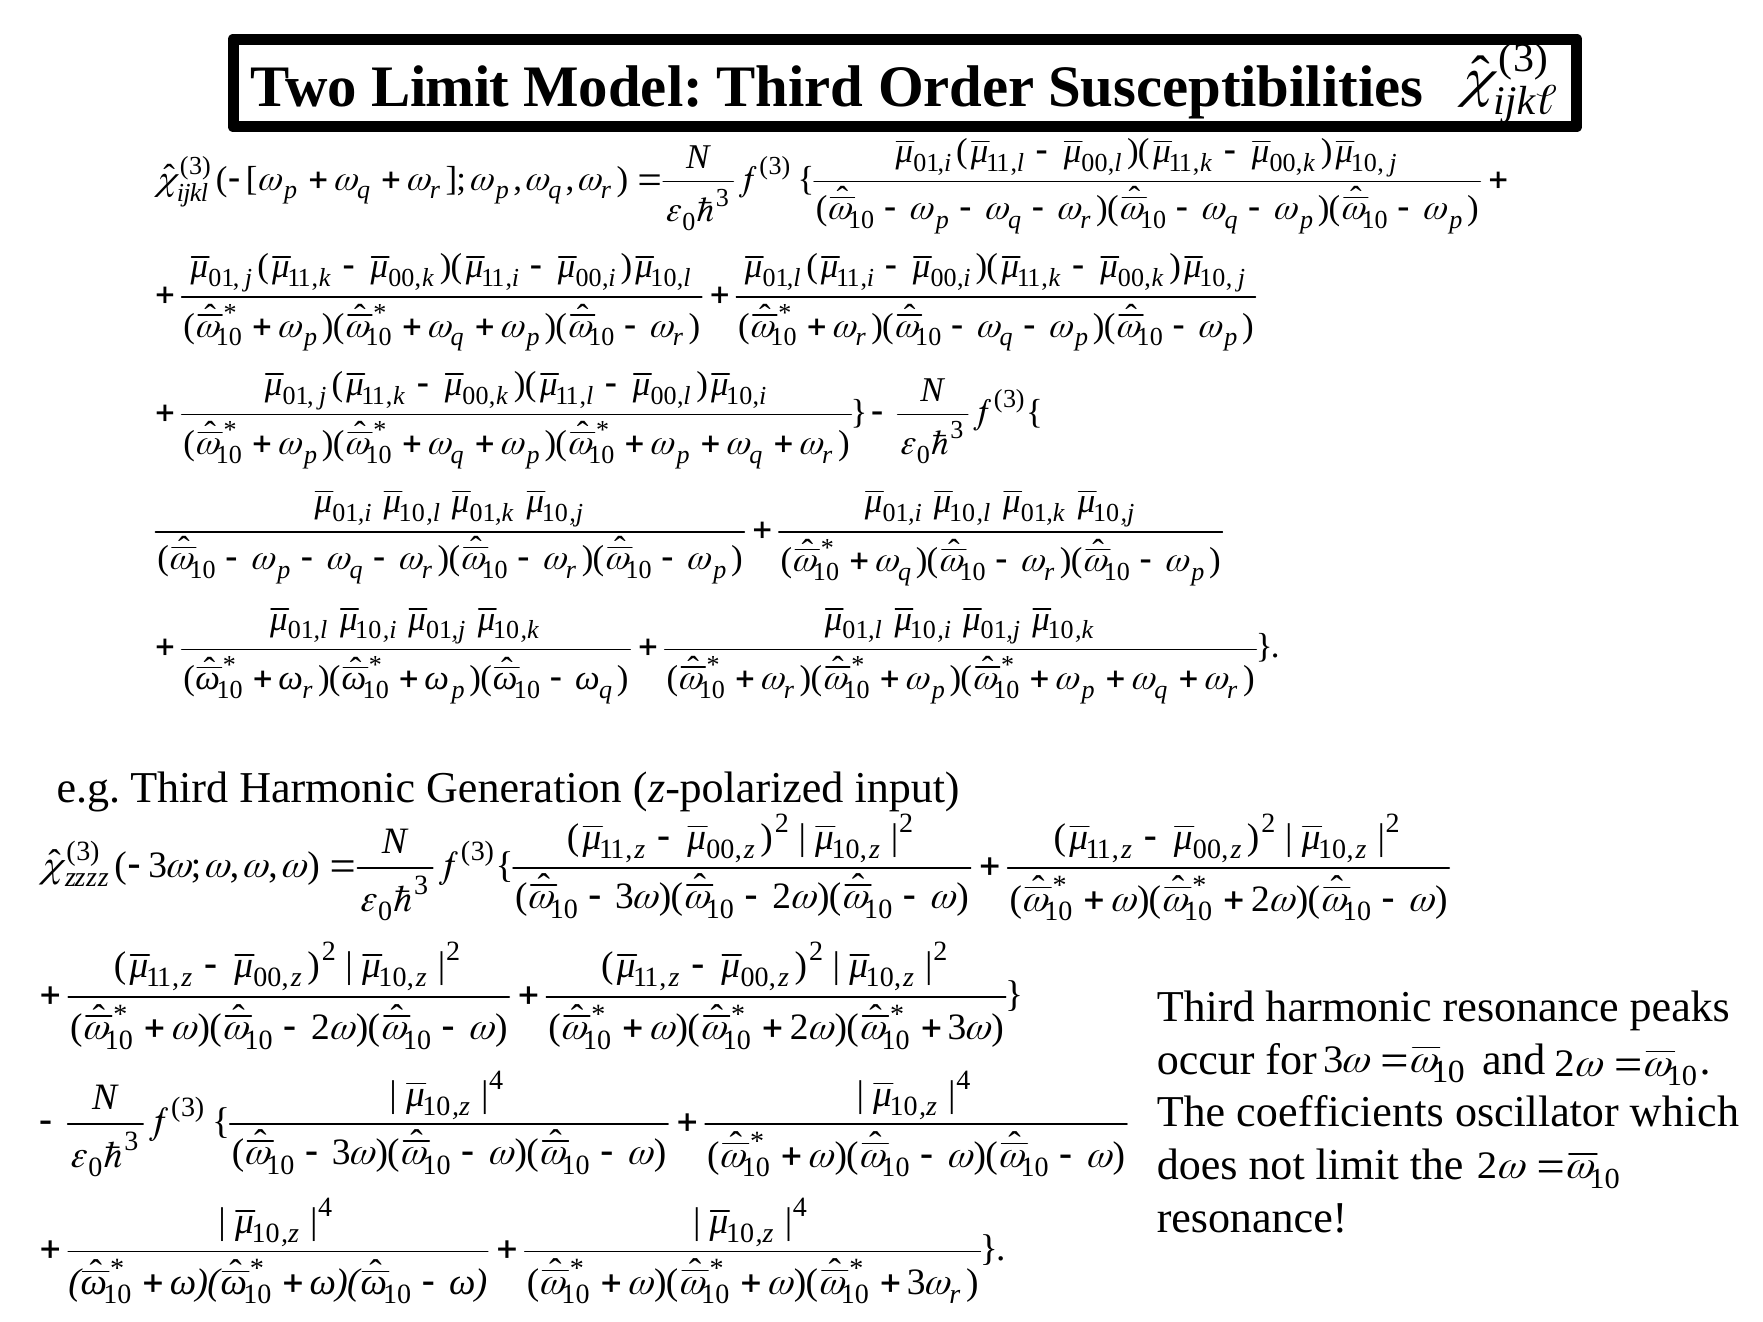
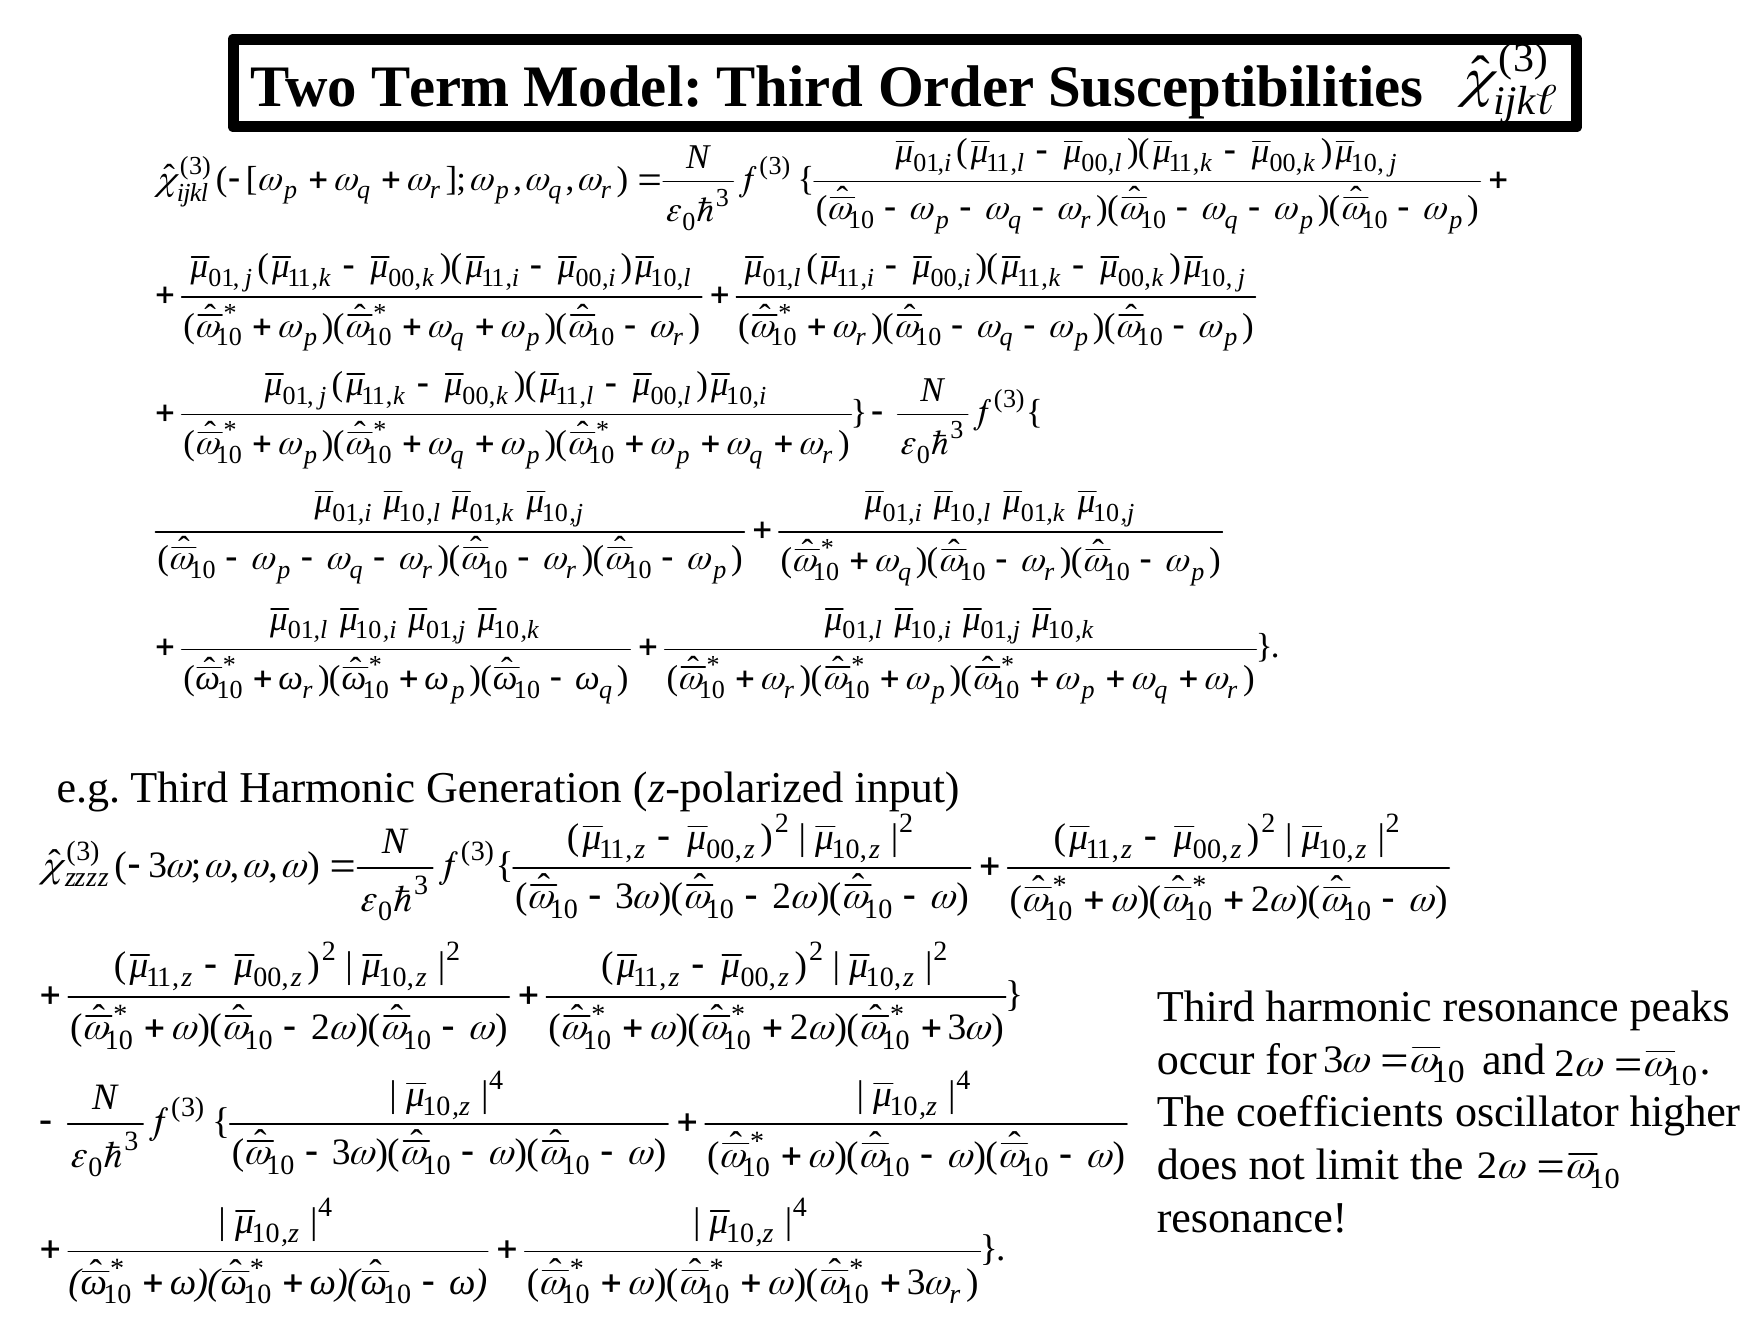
Two Limit: Limit -> Term (440, 87)
which: which -> higher (1685, 1113)
